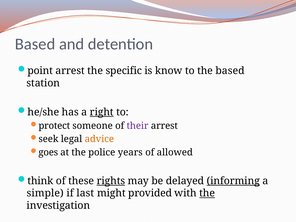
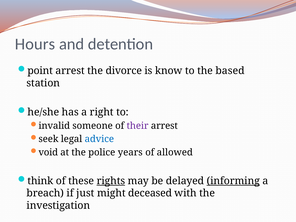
Based: Based -> Hours (35, 44)
specific: specific -> divorce (124, 71)
right underline: present -> none (102, 112)
protect: protect -> invalid (54, 126)
advice colour: orange -> blue (99, 139)
goes: goes -> void (48, 152)
simple: simple -> breach (45, 193)
last: last -> just (85, 193)
provided: provided -> deceased (150, 193)
the underline: present -> none (207, 193)
